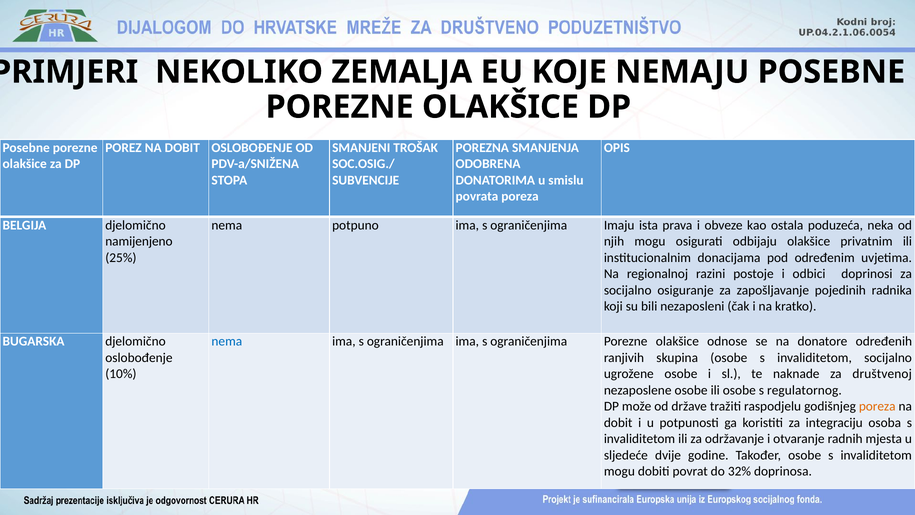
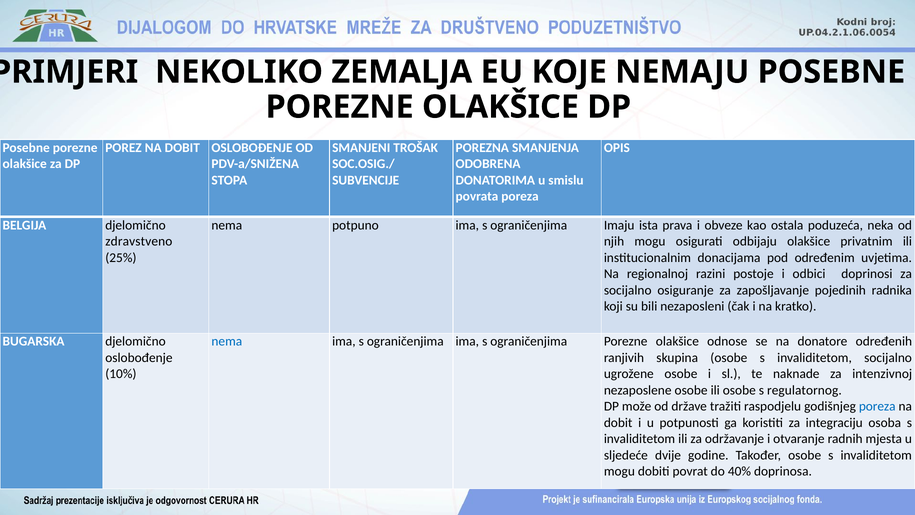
namijenjeno: namijenjeno -> zdravstveno (139, 241)
društvenoj: društvenoj -> intenzivnoj (882, 374)
poreza colour: orange -> blue (877, 406)
32%: 32% -> 40% (739, 471)
